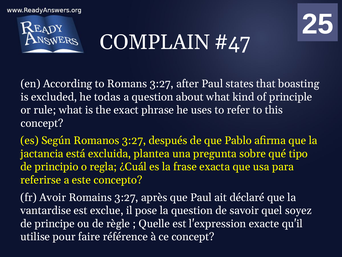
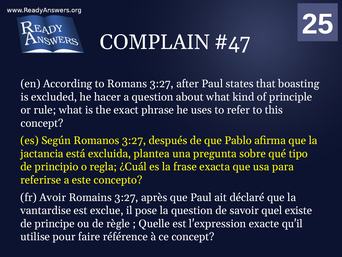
todas: todas -> hacer (107, 97)
soyez: soyez -> existe (298, 210)
